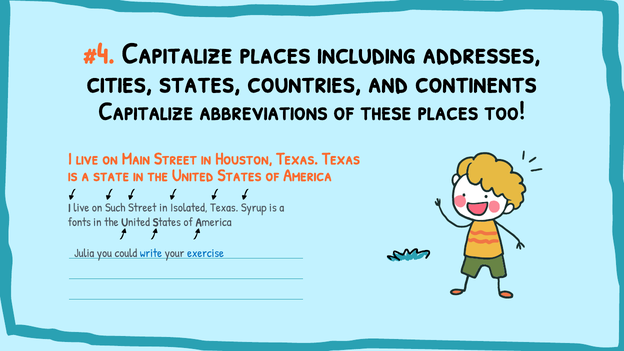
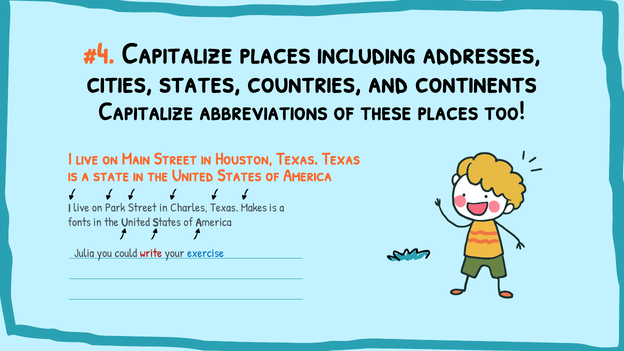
Such: Such -> Park (115, 208)
Isolated: Isolated -> Charles (189, 208)
Syrup: Syrup -> Makes (254, 208)
write colour: blue -> red (151, 253)
